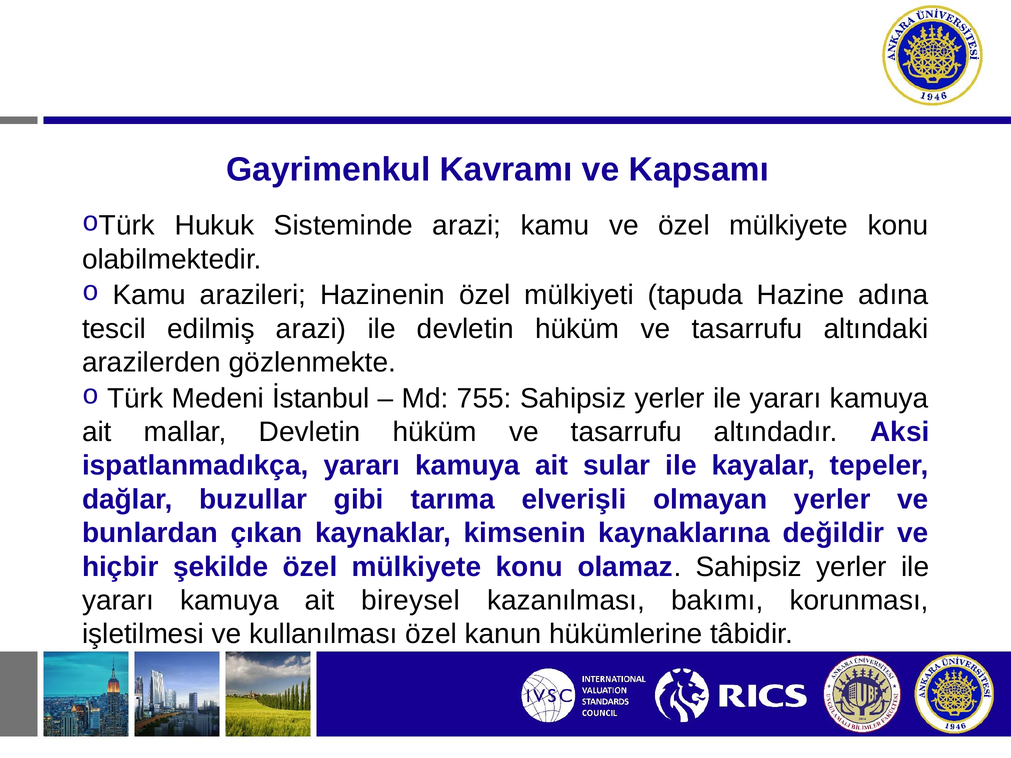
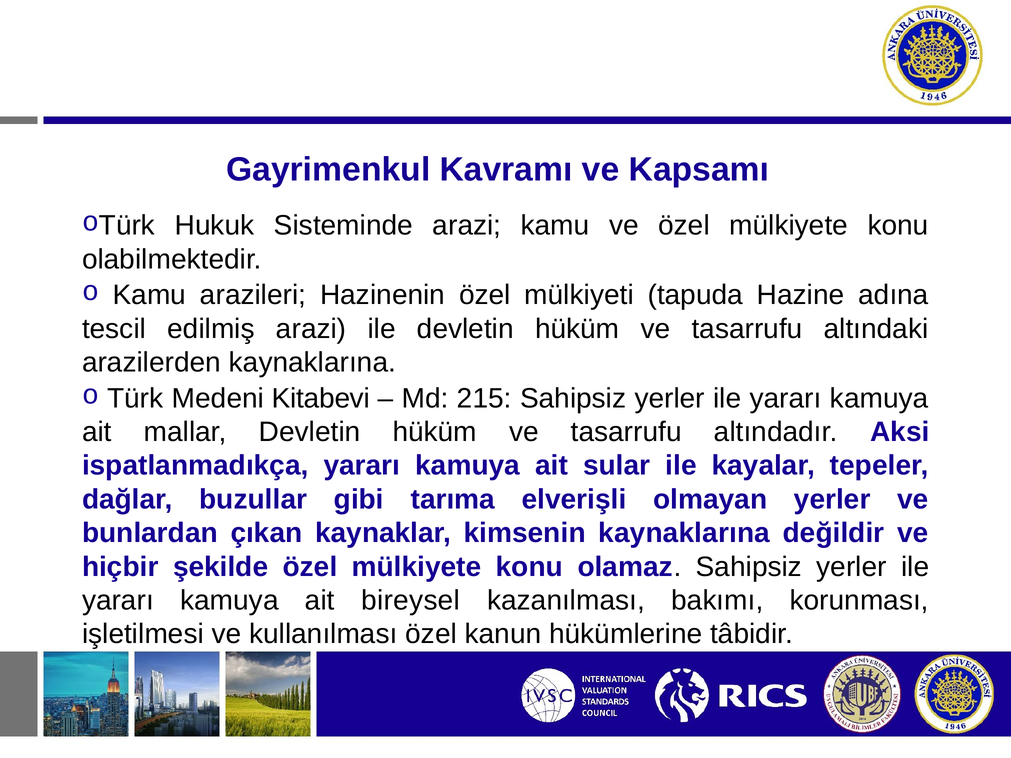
arazilerden gözlenmekte: gözlenmekte -> kaynaklarına (312, 363)
İstanbul: İstanbul -> Kitabevi (321, 398)
755: 755 -> 215 (484, 398)
